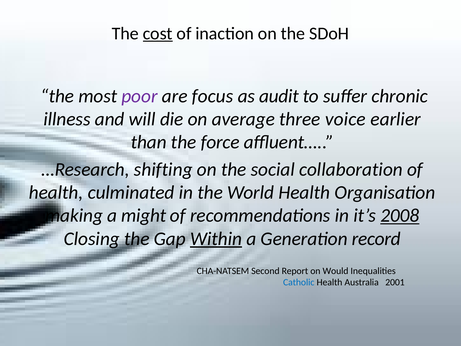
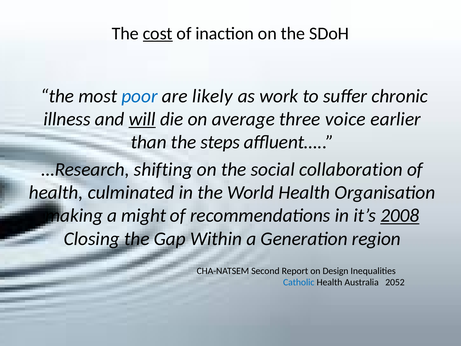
poor colour: purple -> blue (140, 96)
focus: focus -> likely (213, 96)
audit: audit -> work (279, 96)
will underline: none -> present (142, 119)
force: force -> steps (220, 142)
Within underline: present -> none (216, 239)
record: record -> region (376, 239)
Would: Would -> Design (336, 271)
2001: 2001 -> 2052 (395, 282)
